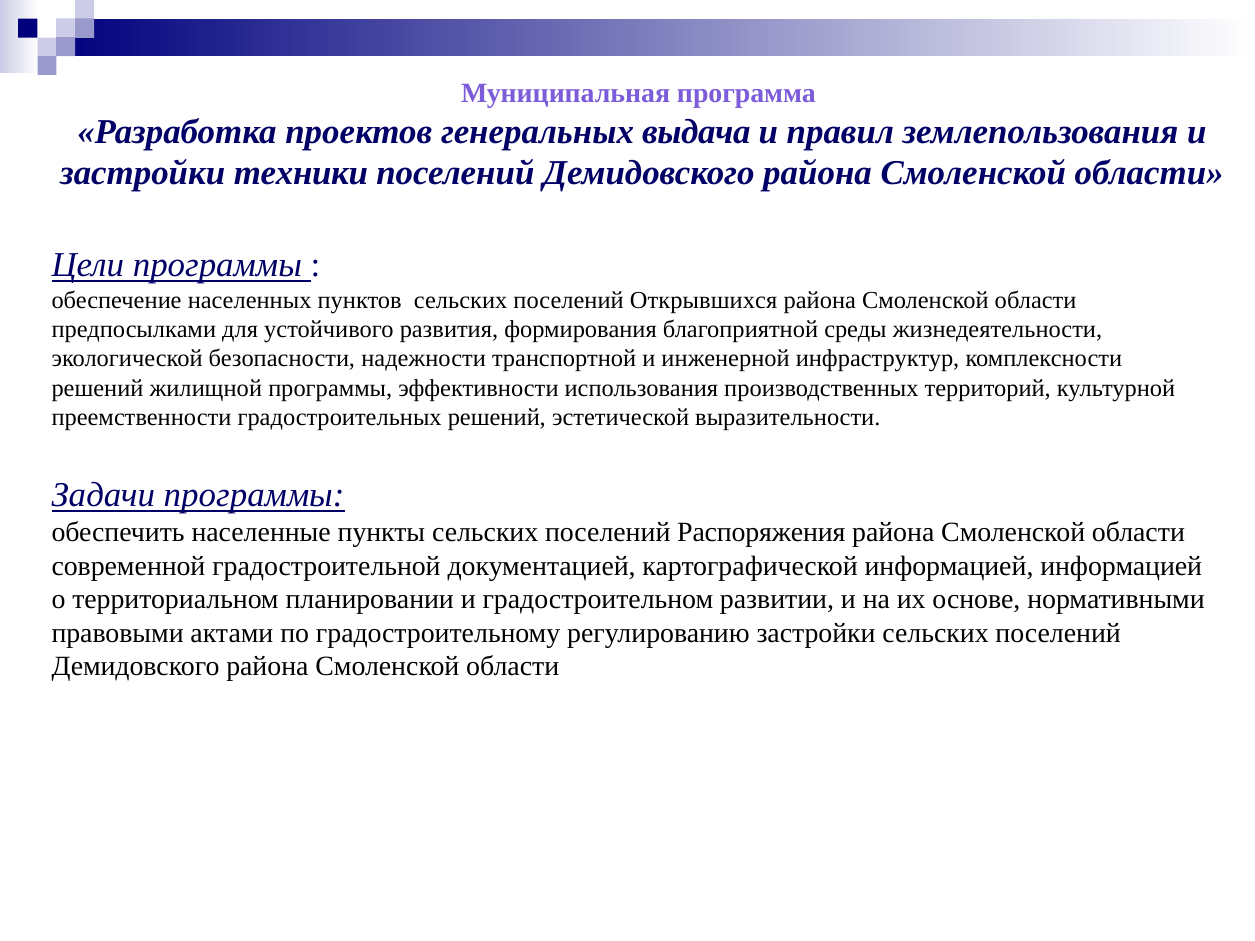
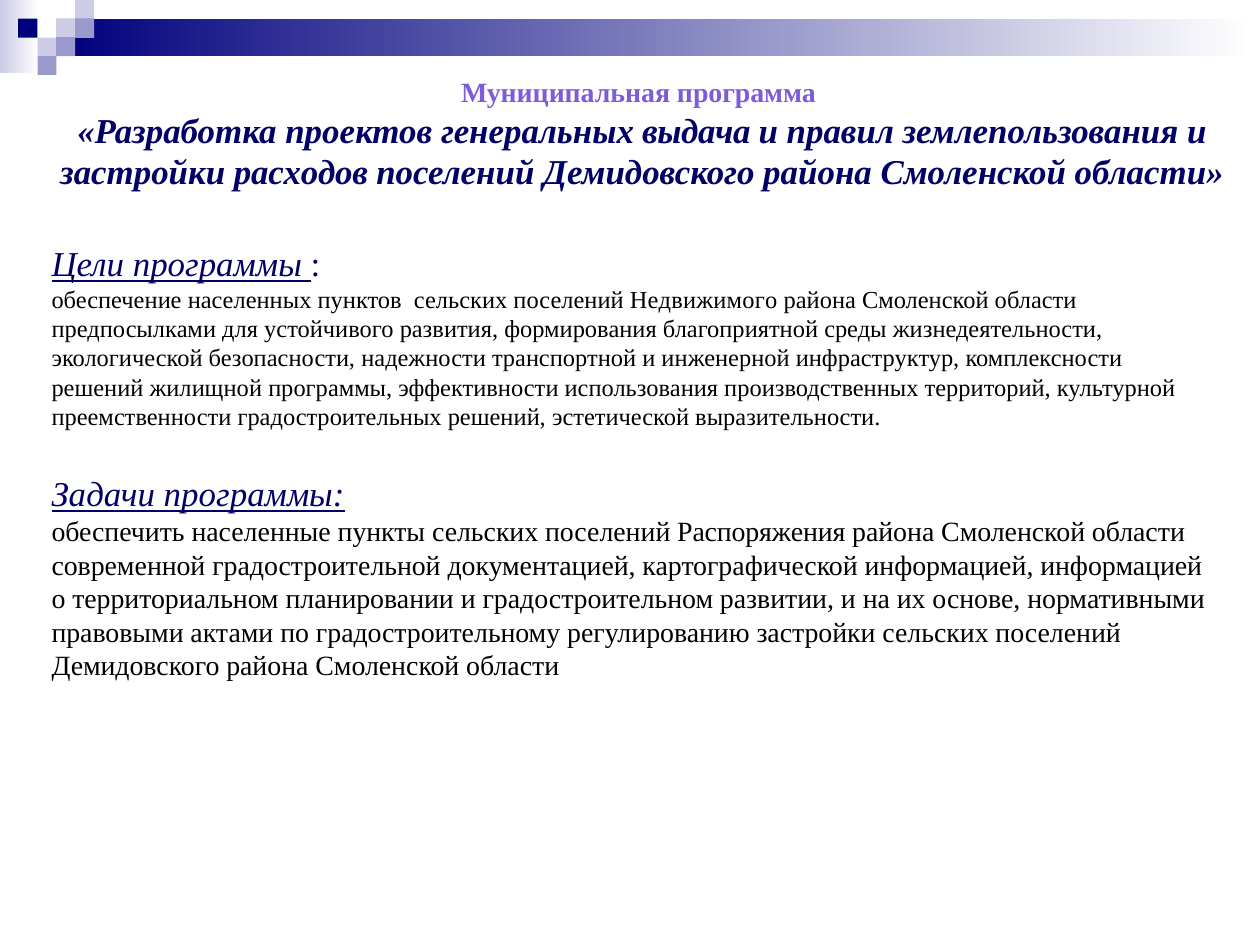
техники: техники -> расходов (301, 173)
Открывшихся: Открывшихся -> Недвижимого (704, 300)
